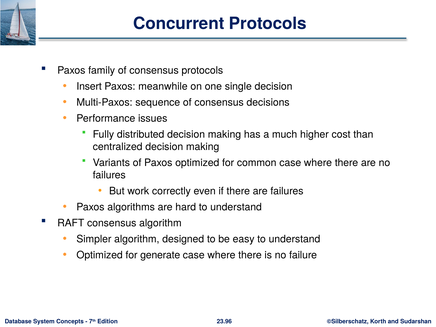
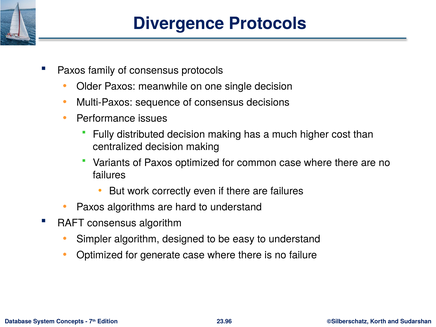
Concurrent: Concurrent -> Divergence (179, 23)
Insert: Insert -> Older (89, 86)
